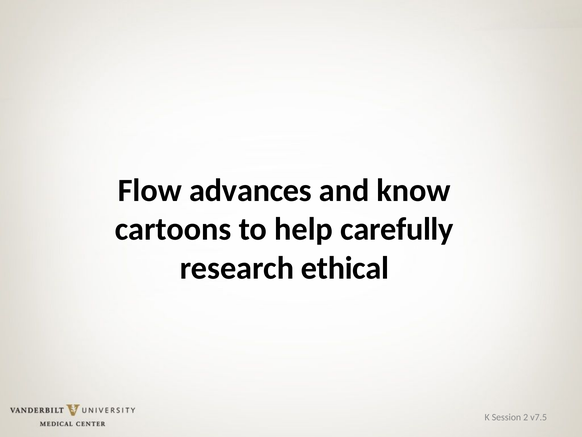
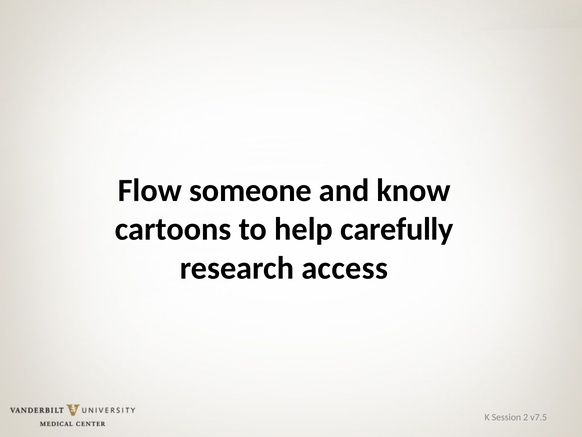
advances: advances -> someone (251, 190)
ethical: ethical -> access (345, 268)
